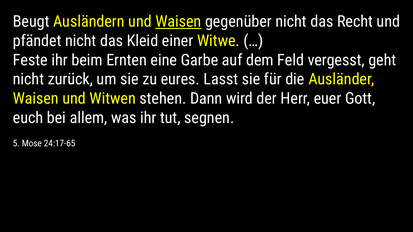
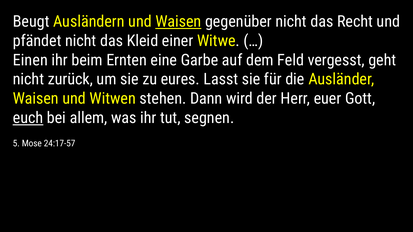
Feste: Feste -> Einen (30, 60)
euch underline: none -> present (28, 118)
24:17-65: 24:17-65 -> 24:17-57 (60, 144)
